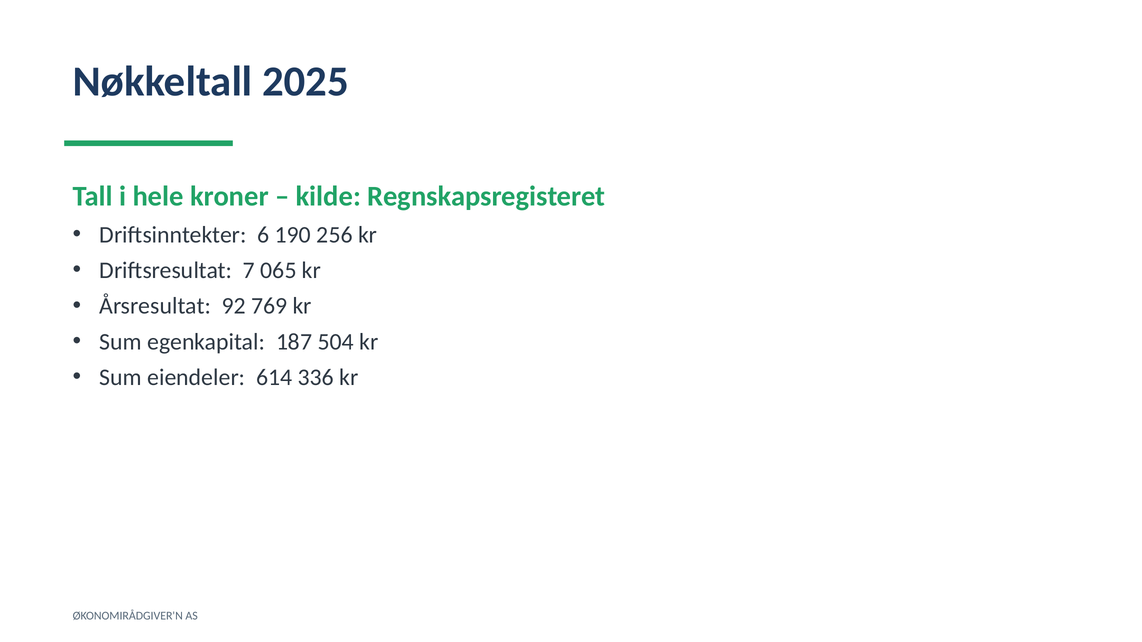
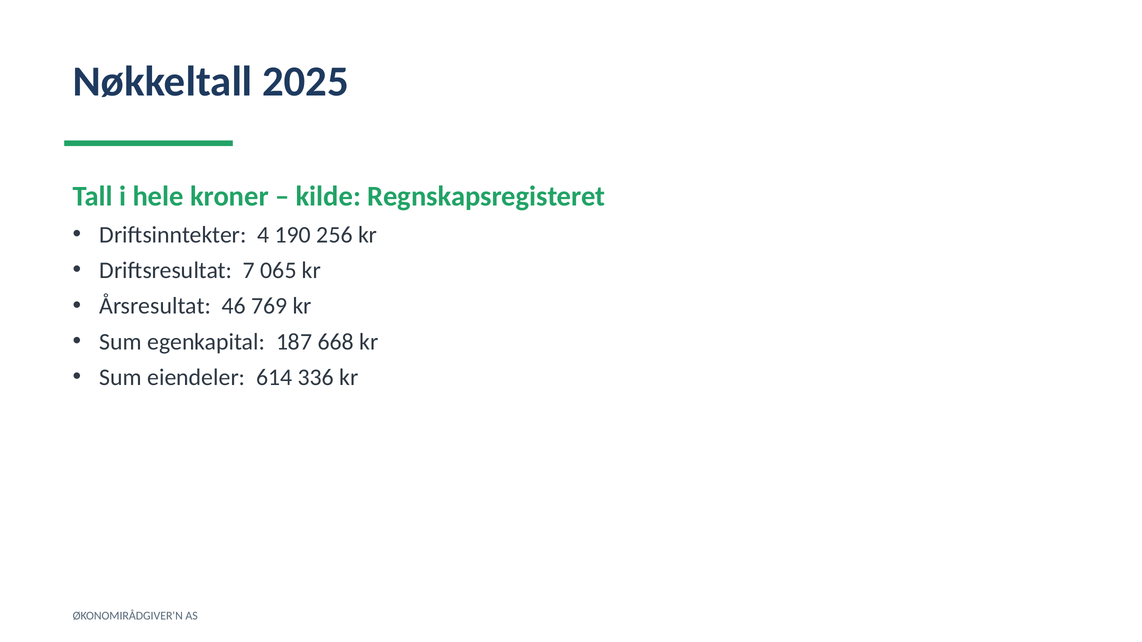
6: 6 -> 4 (263, 235)
92: 92 -> 46 (234, 306)
504: 504 -> 668 (336, 342)
